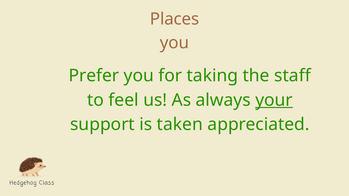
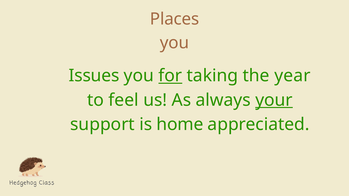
Prefer: Prefer -> Issues (94, 76)
for underline: none -> present (170, 76)
staff: staff -> year (292, 76)
taken: taken -> home (180, 125)
